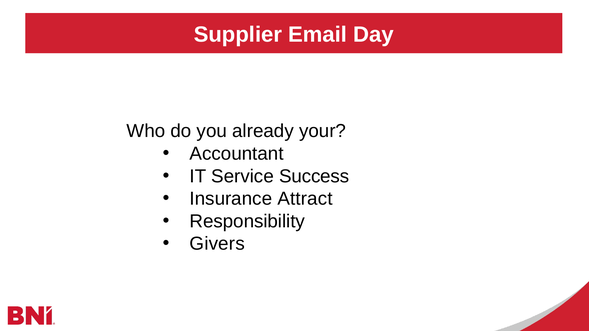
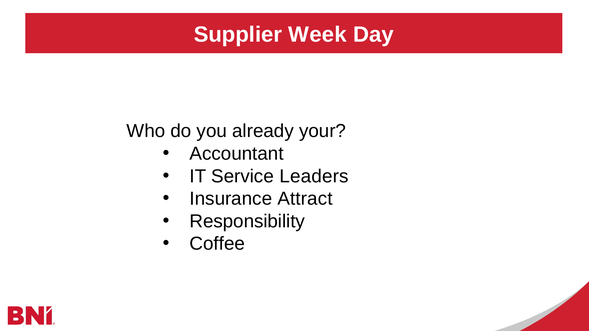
Email: Email -> Week (317, 35)
Success: Success -> Leaders (314, 176)
Givers: Givers -> Coffee (217, 244)
